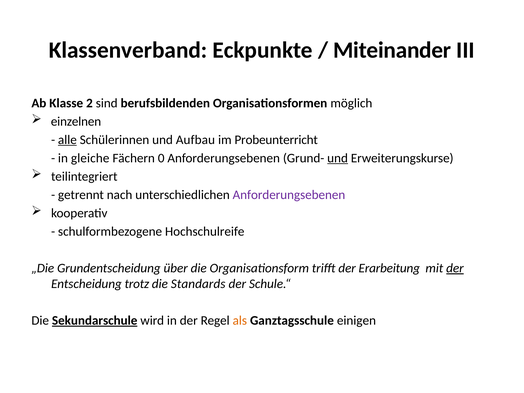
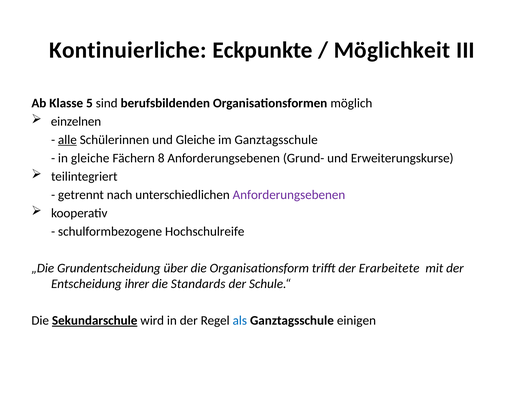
Klassenverband: Klassenverband -> Kontinuierliche (128, 50)
Miteinander: Miteinander -> Möglichkeit (392, 50)
2: 2 -> 5 (89, 103)
und Aufbau: Aufbau -> Gleiche (196, 140)
im Probeunterricht: Probeunterricht -> Ganztagsschule (276, 140)
0: 0 -> 8 (161, 158)
und underline: present -> none (338, 158)
Erarbeitung: Erarbeitung -> Erarbeitete (389, 268)
der underline: present -> none (455, 268)
trotz: trotz -> ihrer (137, 284)
als colour: orange -> blue (240, 321)
